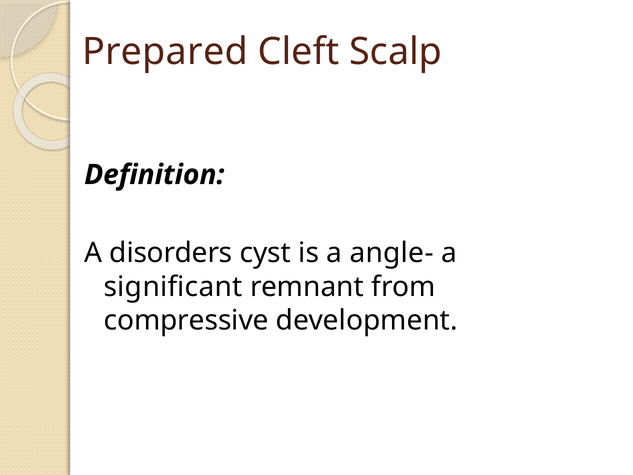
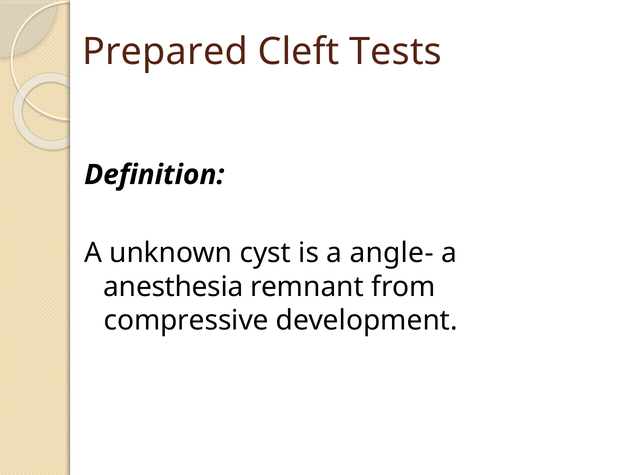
Scalp: Scalp -> Tests (396, 52)
disorders: disorders -> unknown (171, 253)
significant: significant -> anesthesia (173, 287)
